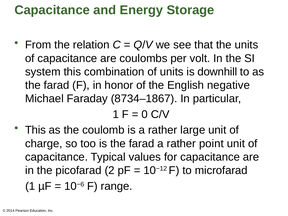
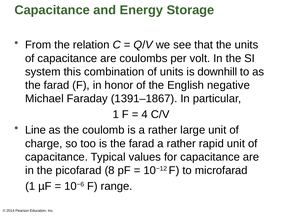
8734–1867: 8734–1867 -> 1391–1867 (144, 99)
0: 0 -> 4 (145, 114)
This: This -> Line (35, 130)
point: point -> rapid (211, 144)
2: 2 -> 8 (110, 170)
